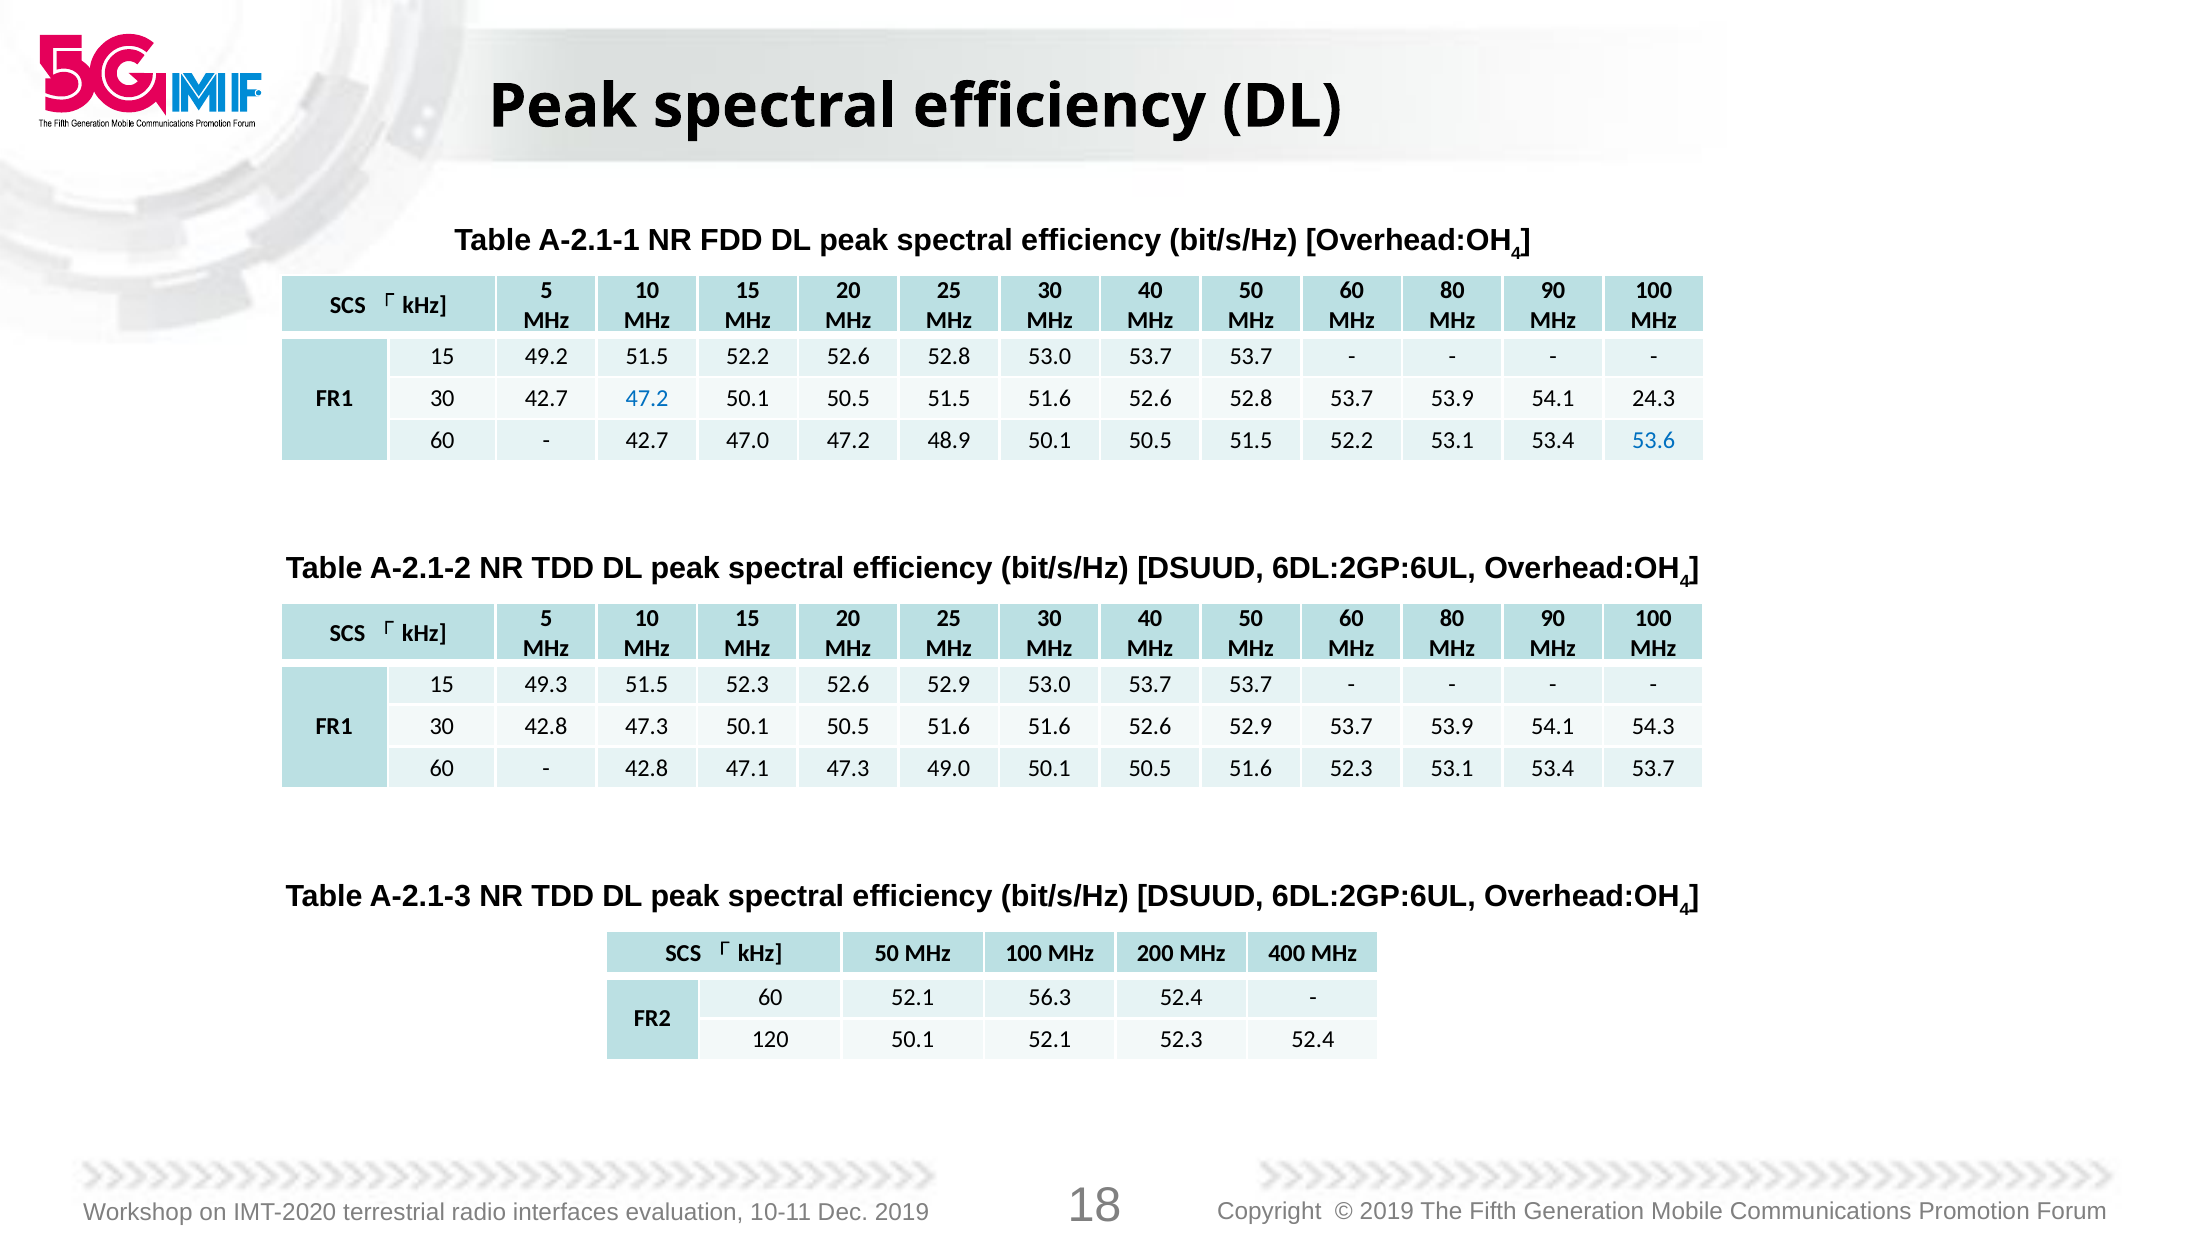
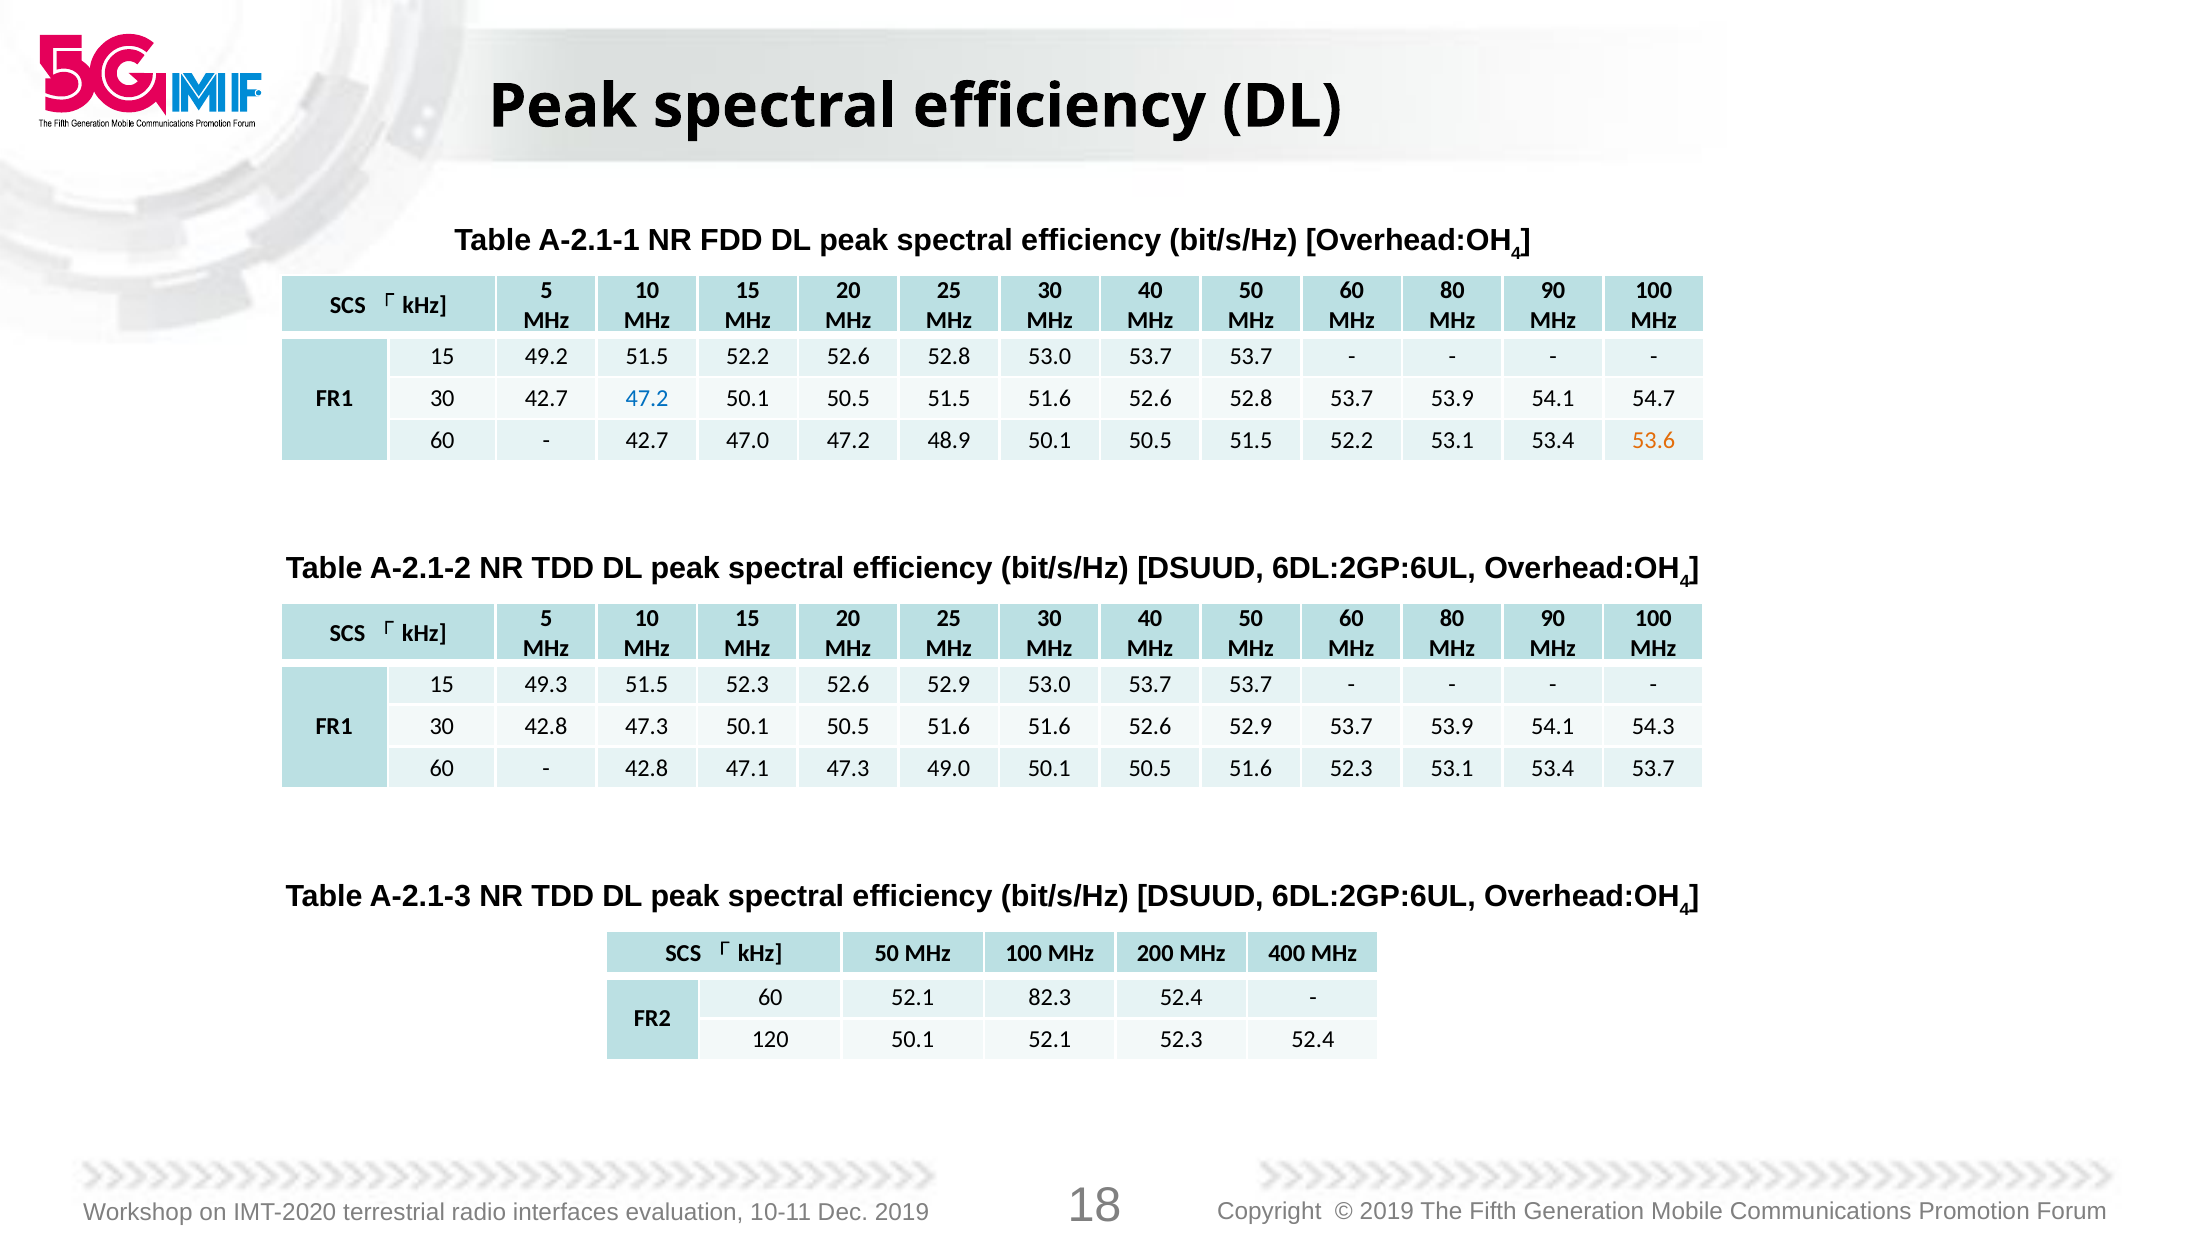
24.3: 24.3 -> 54.7 (1654, 398)
53.6 colour: blue -> orange (1654, 440)
56.3: 56.3 -> 82.3 (1050, 997)
